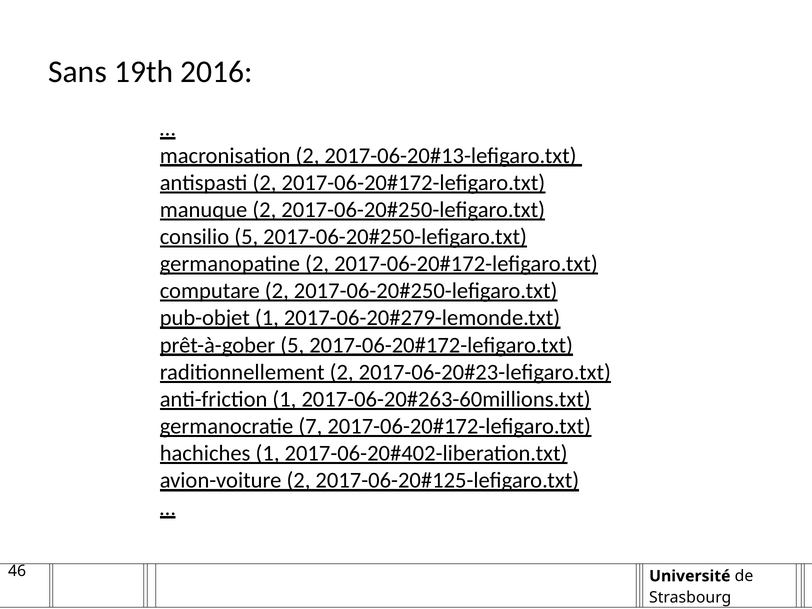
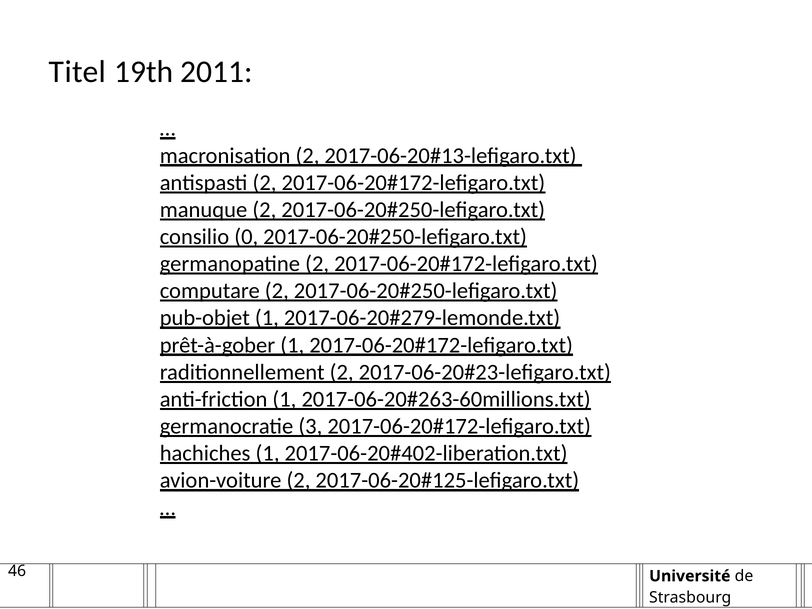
Sans: Sans -> Titel (77, 72)
2016: 2016 -> 2011 (216, 72)
consilio 5: 5 -> 0 (246, 237)
prêt-à-gober 5: 5 -> 1 (292, 345)
7: 7 -> 3 (310, 426)
